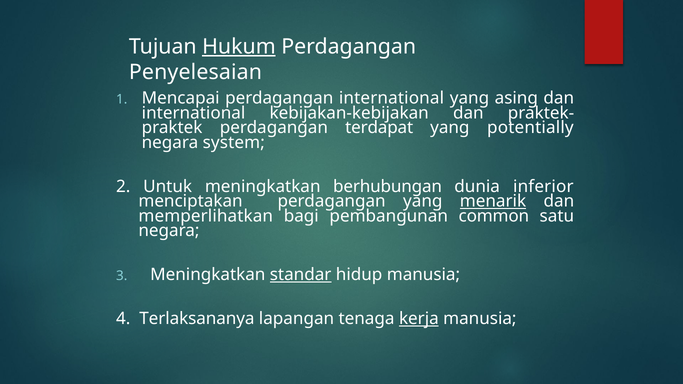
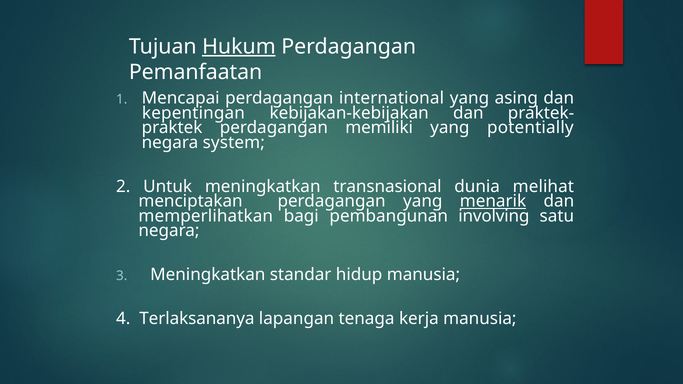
Penyelesaian: Penyelesaian -> Pemanfaatan (196, 72)
international: international -> kepentingan (193, 113)
terdapat: terdapat -> memiliki (379, 128)
berhubungan: berhubungan -> transnasional (387, 187)
inferior: inferior -> melihat (543, 187)
common: common -> involving (494, 216)
standar underline: present -> none (301, 275)
kerja underline: present -> none (419, 319)
